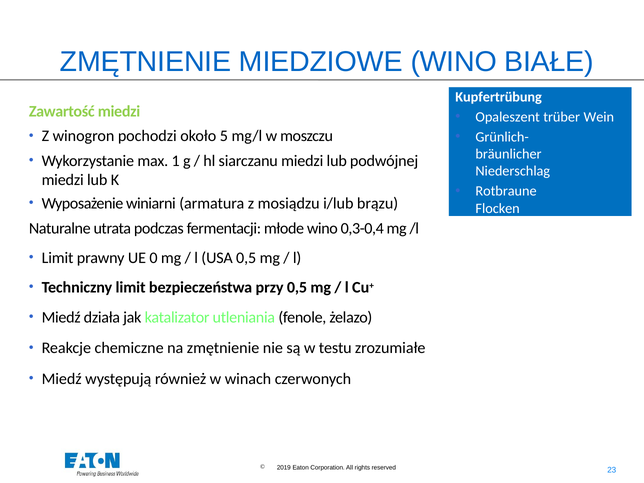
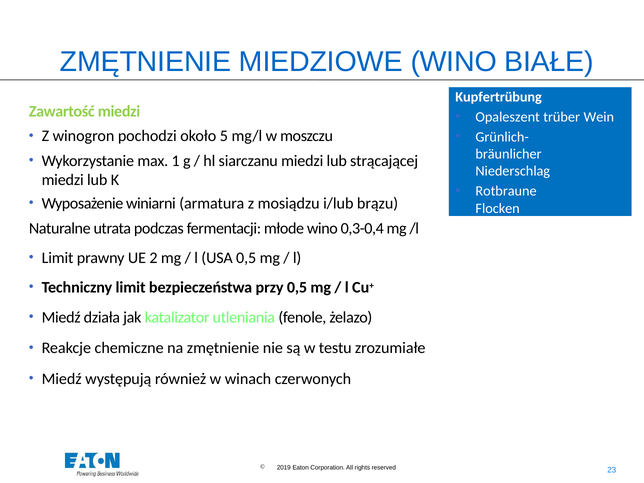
podwójnej: podwójnej -> strącającej (384, 161)
0: 0 -> 2 (154, 258)
